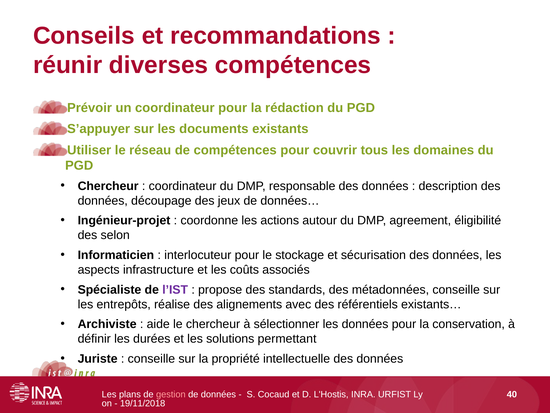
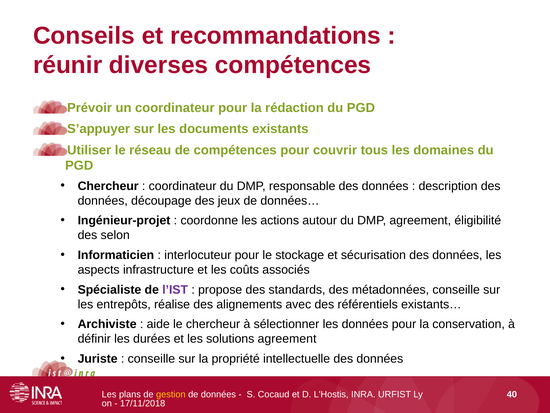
solutions permettant: permettant -> agreement (287, 338)
gestion colour: pink -> yellow (171, 394)
19/11/2018: 19/11/2018 -> 17/11/2018 (143, 403)
